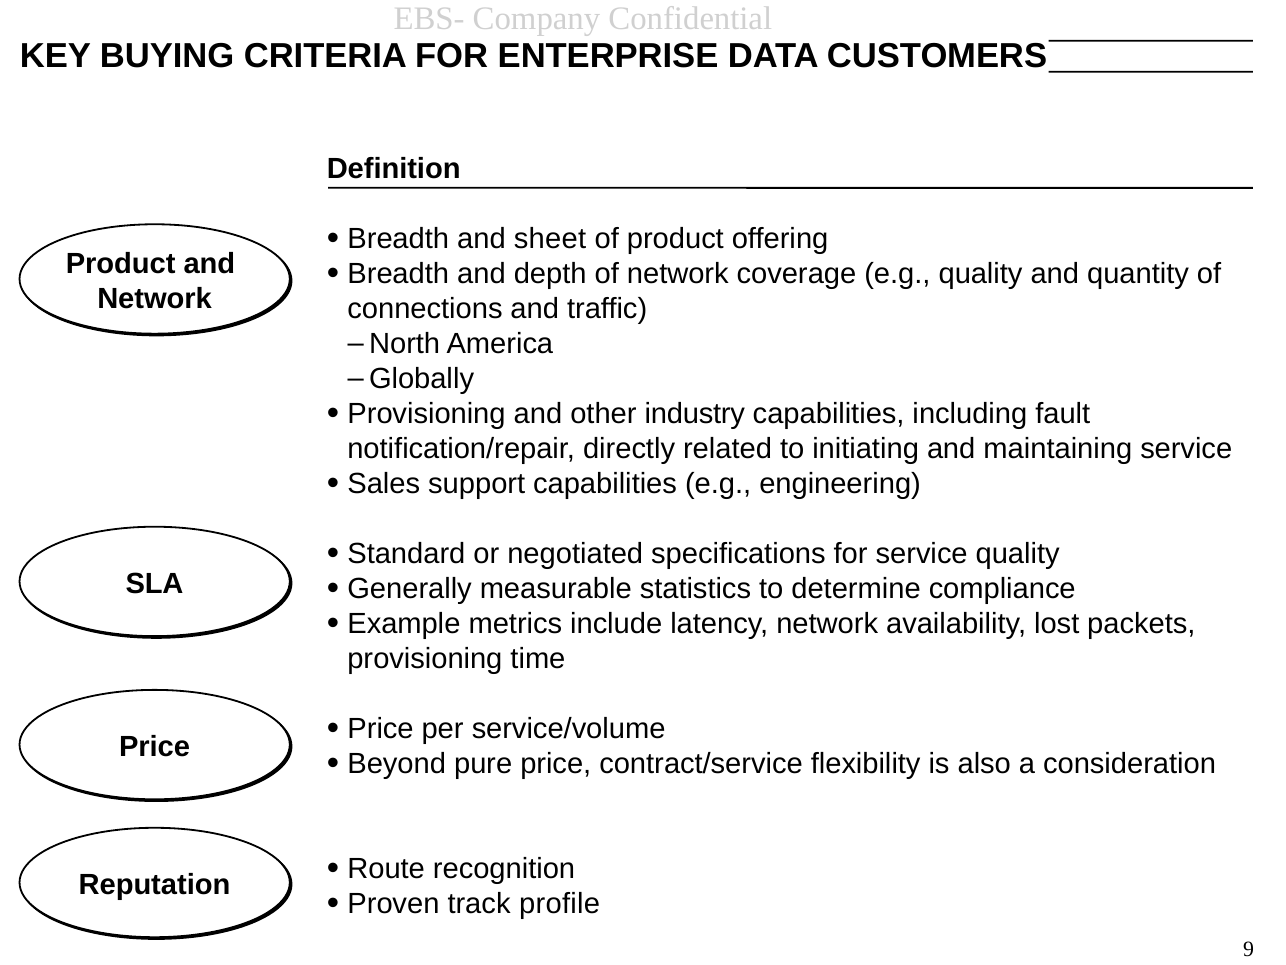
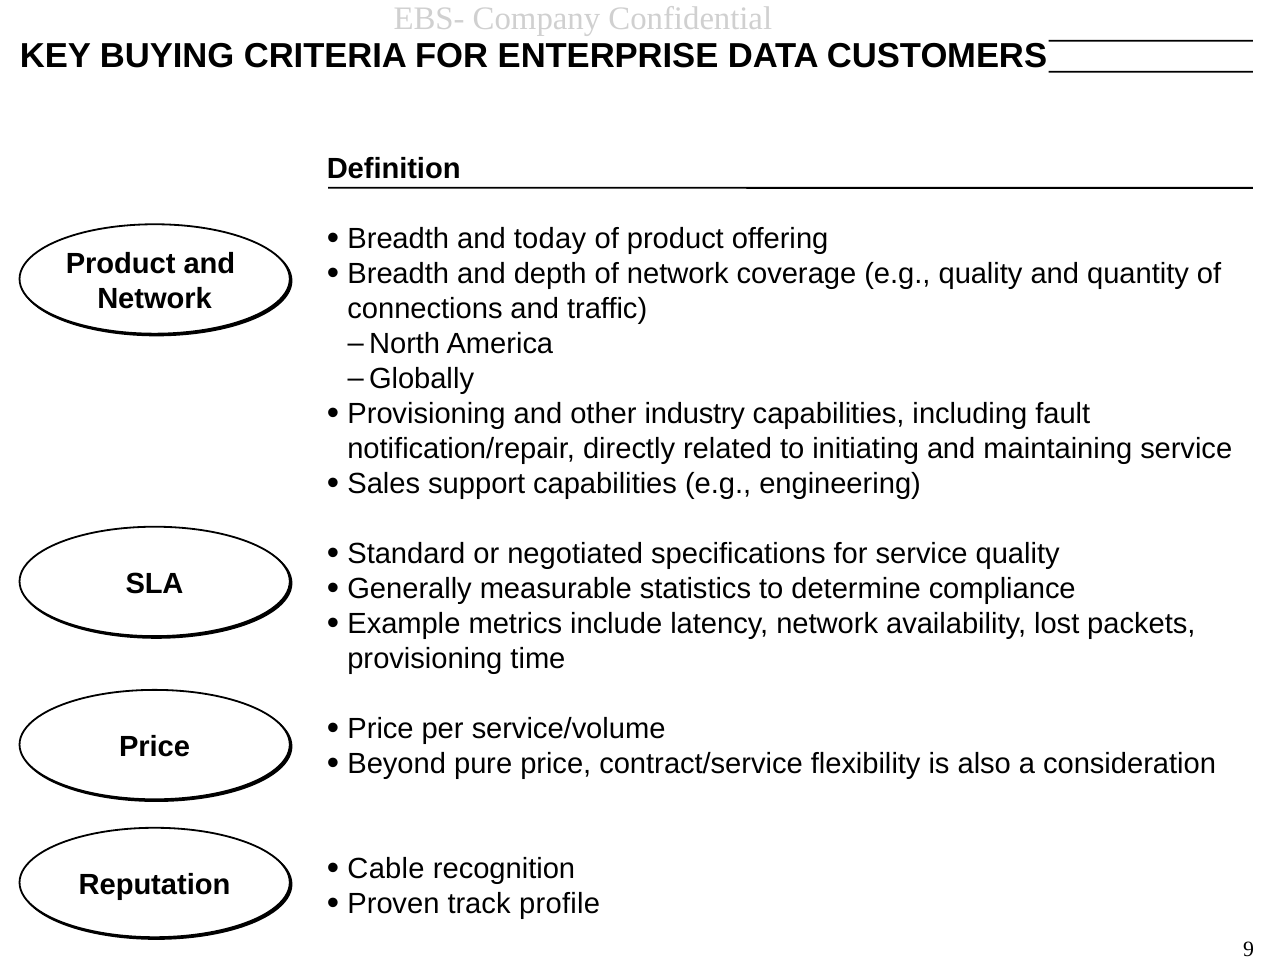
sheet: sheet -> today (550, 239)
Route: Route -> Cable (386, 869)
